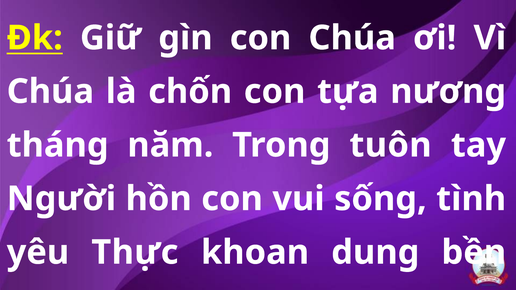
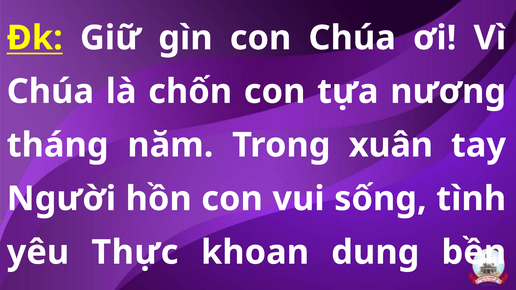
tuôn: tuôn -> xuân (391, 145)
